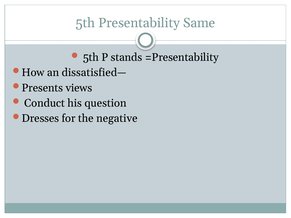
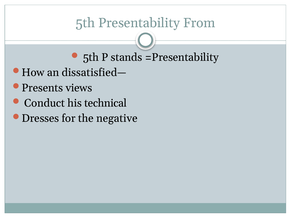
Same: Same -> From (199, 23)
question: question -> technical (106, 103)
